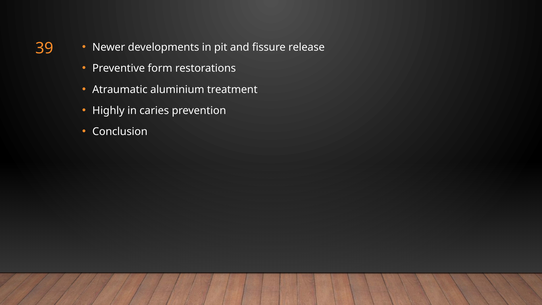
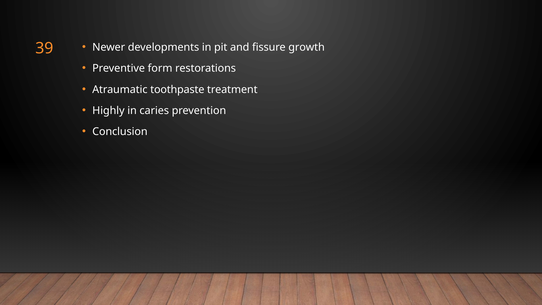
release: release -> growth (307, 47)
aluminium: aluminium -> toothpaste (177, 89)
